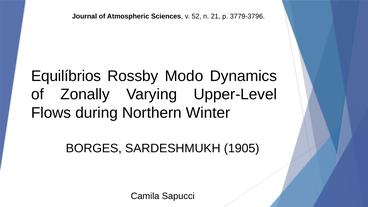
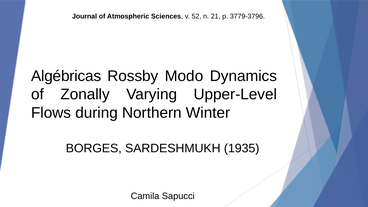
Equilíbrios: Equilíbrios -> Algébricas (66, 76)
1905: 1905 -> 1935 (242, 148)
